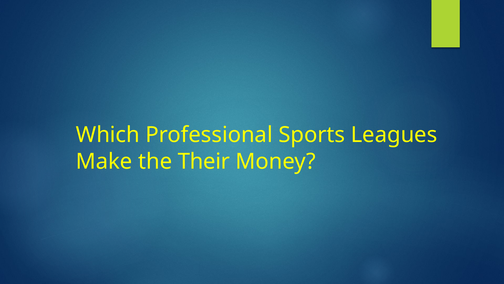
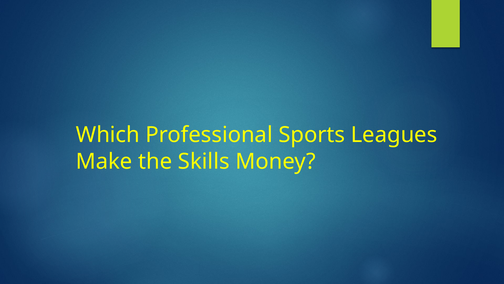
Their: Their -> Skills (204, 161)
